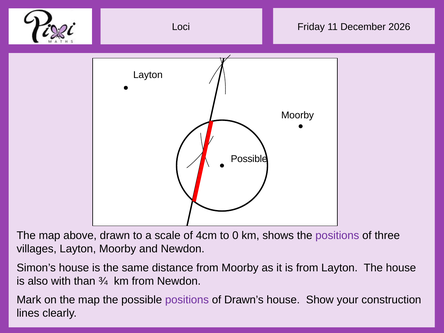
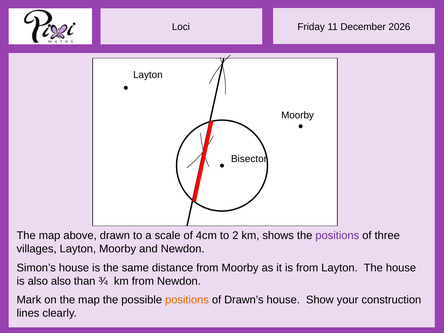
Possible: Possible -> Bisector (249, 159)
0: 0 -> 2 (235, 236)
also with: with -> also (61, 281)
positions colour: purple -> orange (187, 300)
